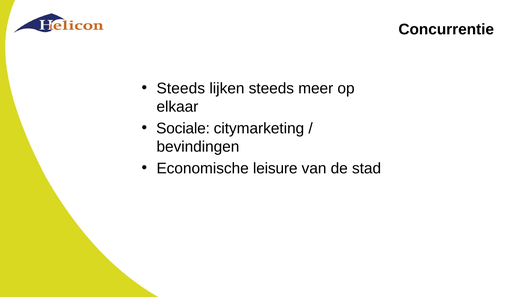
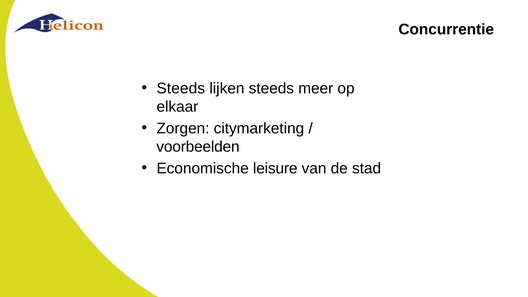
Sociale: Sociale -> Zorgen (183, 128)
bevindingen: bevindingen -> voorbeelden (198, 147)
